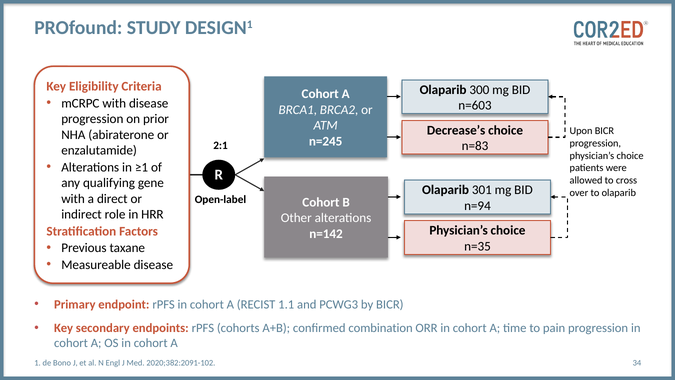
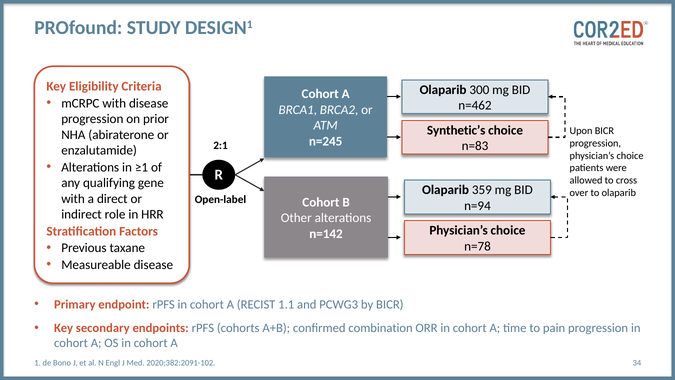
n=603: n=603 -> n=462 (475, 105)
Decrease’s: Decrease’s -> Synthetic’s (456, 130)
301: 301 -> 359 (482, 190)
n=35: n=35 -> n=78 (477, 246)
